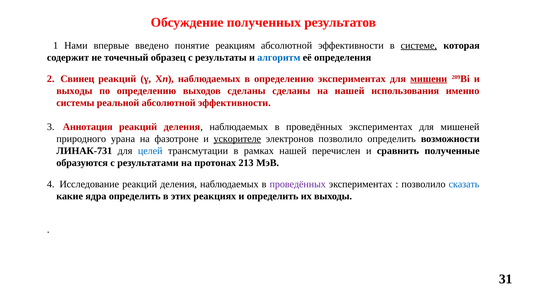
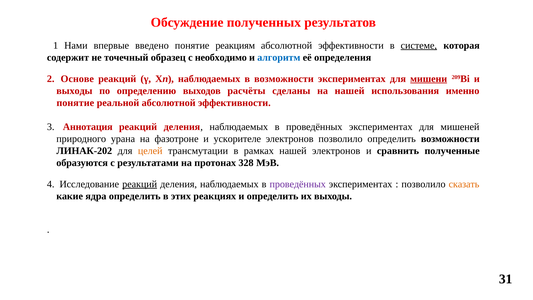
результаты: результаты -> необходимо (221, 57)
Свинец: Свинец -> Основе (77, 79)
в определению: определению -> возможности (284, 79)
выходов сделаны: сделаны -> расчёты (246, 91)
системы: системы -> понятие (75, 103)
ускорителе underline: present -> none (237, 139)
ЛИНАК-731: ЛИНАК-731 -> ЛИНАК-202 (84, 151)
целей colour: blue -> orange (150, 151)
нашей перечислен: перечислен -> электронов (336, 151)
213: 213 -> 328 (246, 163)
реакций underline: none -> present (140, 184)
сказать colour: blue -> orange (464, 184)
